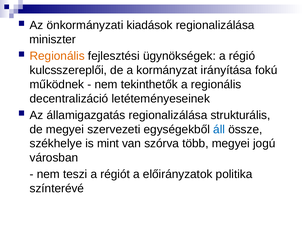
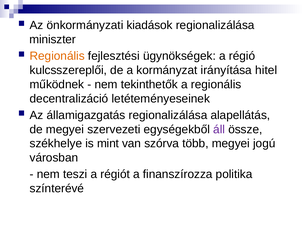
fokú: fokú -> hitel (266, 70)
strukturális: strukturális -> alapellátás (240, 115)
áll colour: blue -> purple (219, 129)
előirányzatok: előirányzatok -> finanszírozza (178, 174)
